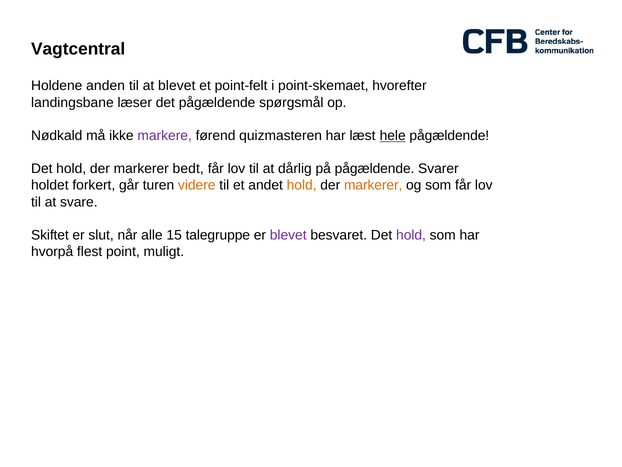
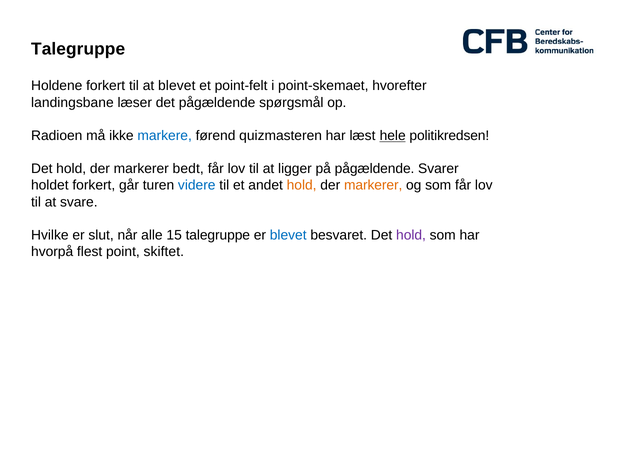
Vagtcentral: Vagtcentral -> Talegruppe (78, 49)
Holdene anden: anden -> forkert (106, 86)
Nødkald: Nødkald -> Radioen (57, 135)
markere colour: purple -> blue (165, 135)
hele pågældende: pågældende -> politikredsen (449, 135)
dårlig: dårlig -> ligger (295, 169)
videre colour: orange -> blue (197, 185)
Skiftet: Skiftet -> Hvilke (50, 235)
blevet colour: purple -> blue (288, 235)
muligt: muligt -> skiftet (164, 252)
